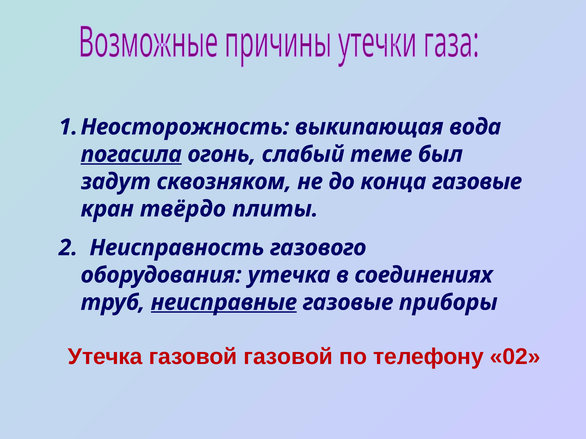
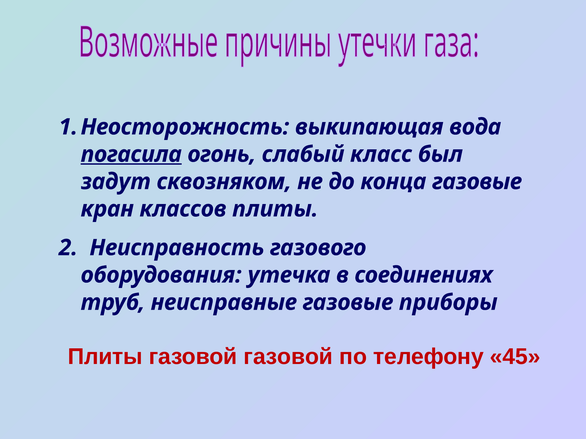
теме: теме -> класс (381, 154)
твёрдо: твёрдо -> классов (183, 209)
неисправные underline: present -> none (224, 303)
Утечка: Утечка -> Плиты (105, 357)
02: 02 -> 45 (515, 357)
